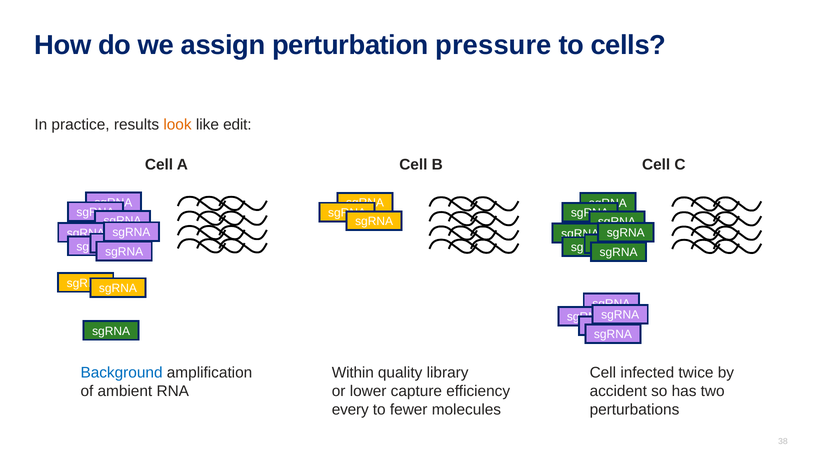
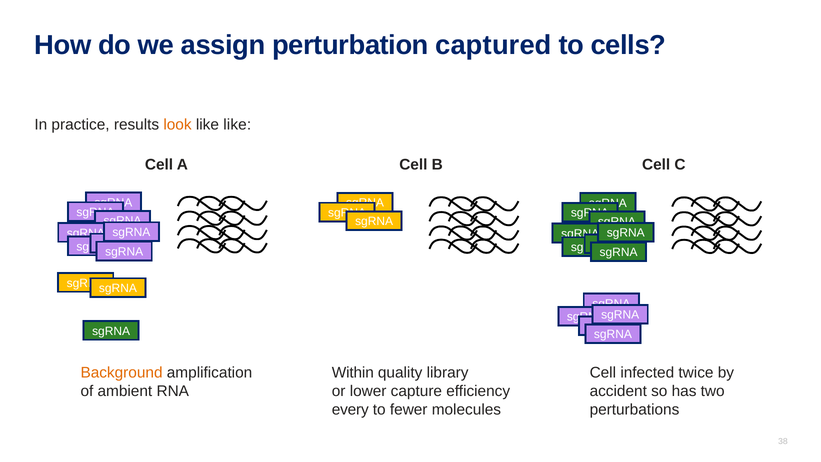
pressure: pressure -> captured (493, 45)
like edit: edit -> like (237, 125)
Background colour: blue -> orange (122, 372)
